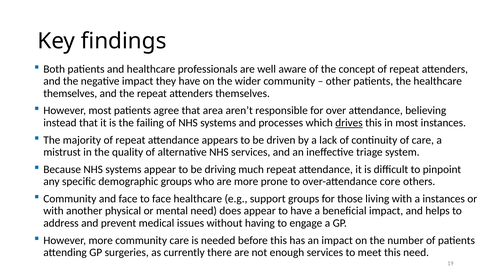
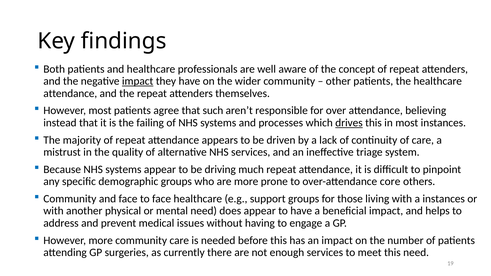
impact underline: none -> present (138, 81)
themselves: themselves -> attendance (70, 93)
area: area -> such (213, 111)
